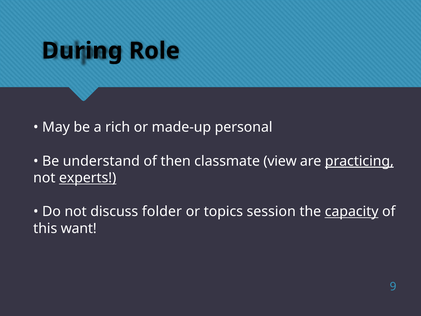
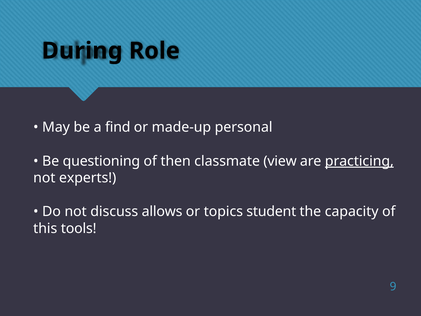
rich: rich -> find (118, 127)
understand: understand -> questioning (101, 161)
experts underline: present -> none (88, 178)
folder: folder -> allows (162, 211)
session: session -> student (271, 211)
capacity underline: present -> none (352, 211)
want: want -> tools (79, 228)
